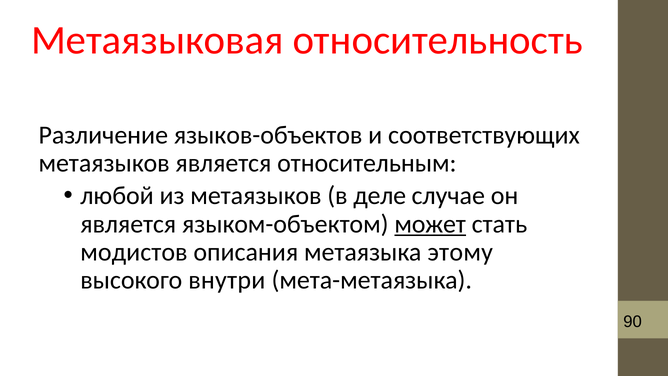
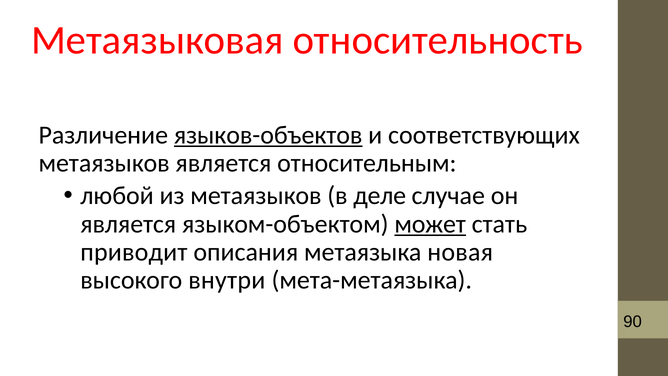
языков-объектов underline: none -> present (268, 135)
модистов: модистов -> приводит (134, 252)
этому: этому -> новая (460, 252)
